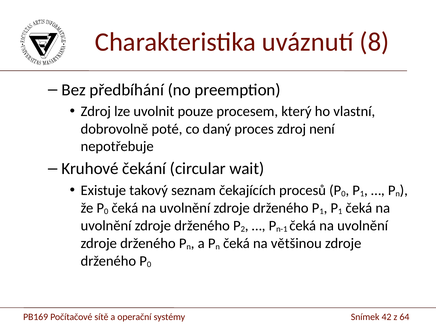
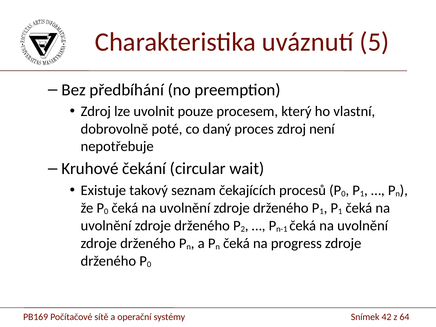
8: 8 -> 5 (374, 42)
většinou: většinou -> progress (296, 243)
